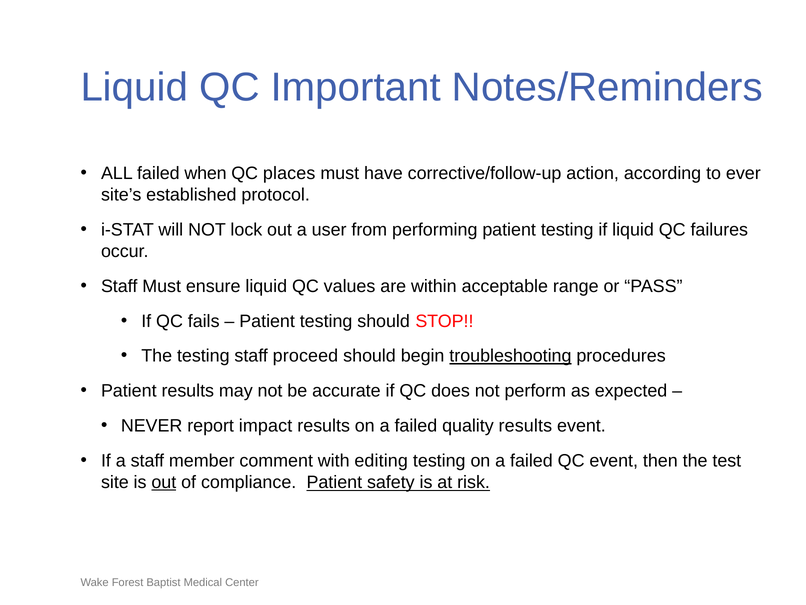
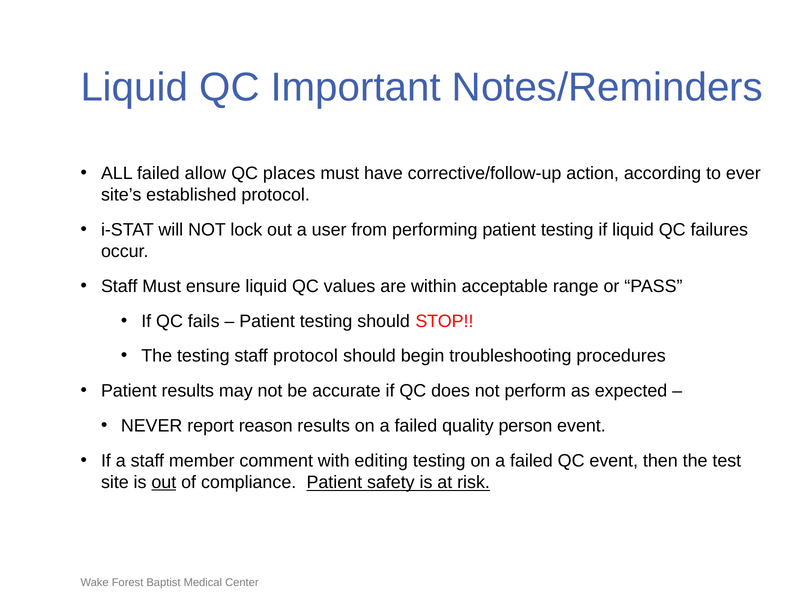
when: when -> allow (205, 173)
staff proceed: proceed -> protocol (305, 356)
troubleshooting underline: present -> none (510, 356)
impact: impact -> reason (266, 426)
quality results: results -> person (525, 426)
